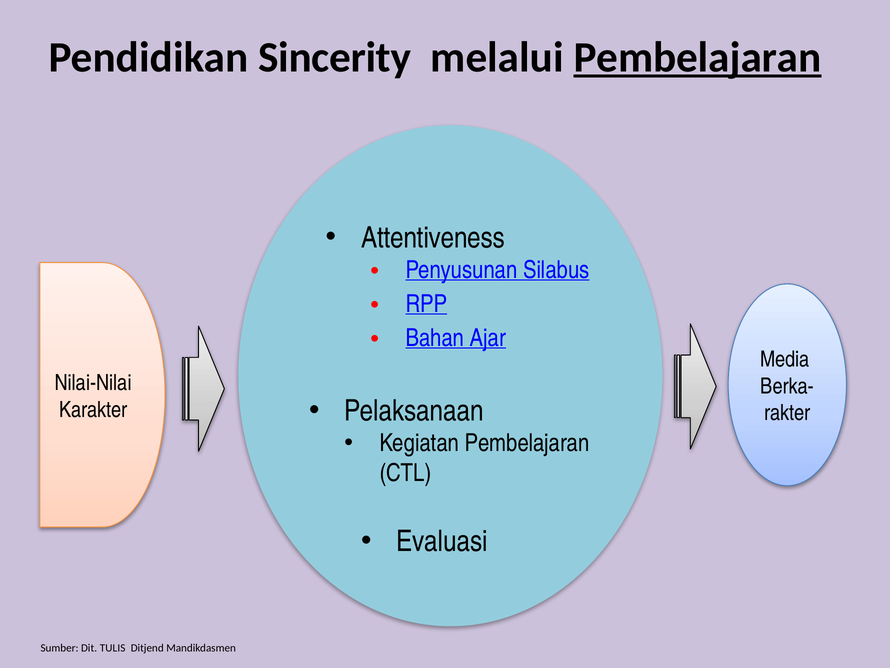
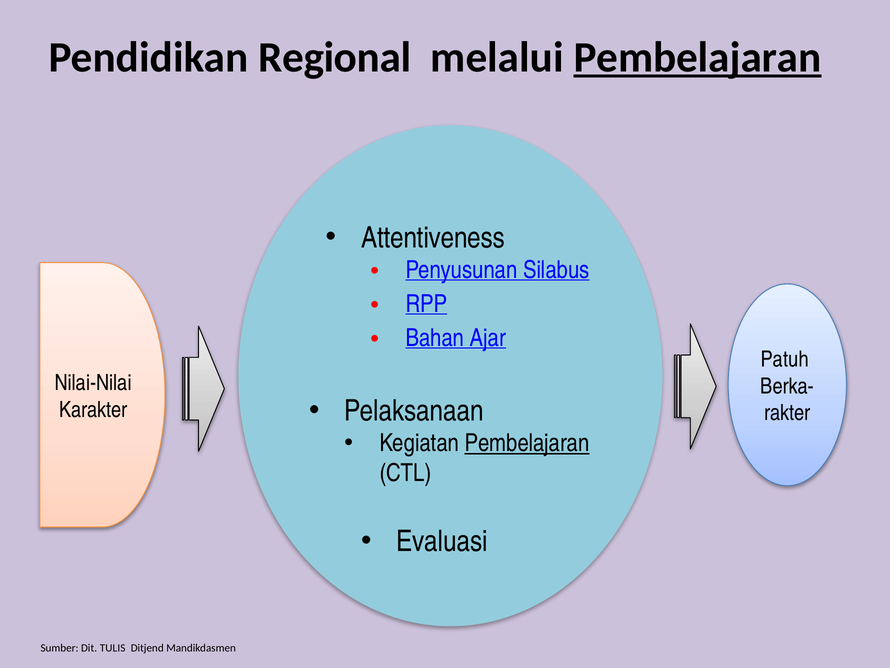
Sincerity: Sincerity -> Regional (335, 57)
Media: Media -> Patuh (785, 359)
Pembelajaran underline: none -> present (527, 443)
